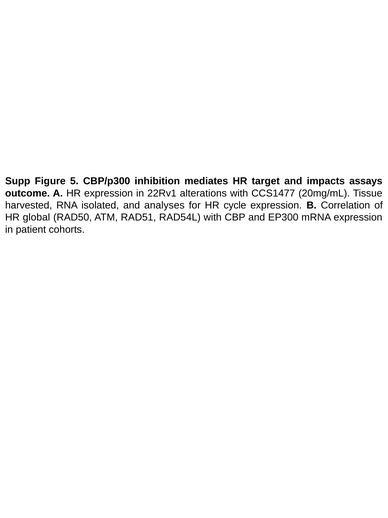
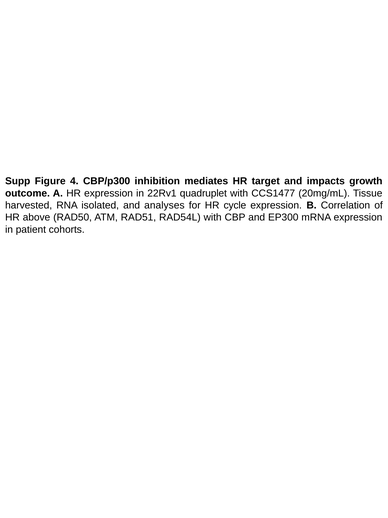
5: 5 -> 4 (74, 181)
assays: assays -> growth (366, 181)
alterations: alterations -> quadruplet (203, 193)
global: global -> above (36, 217)
